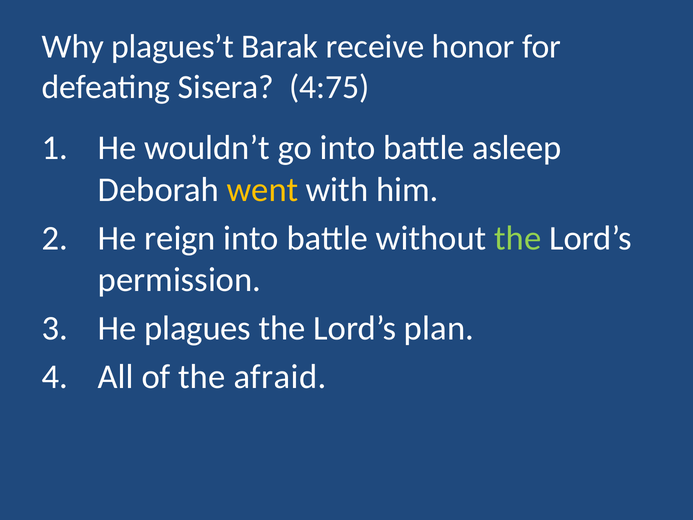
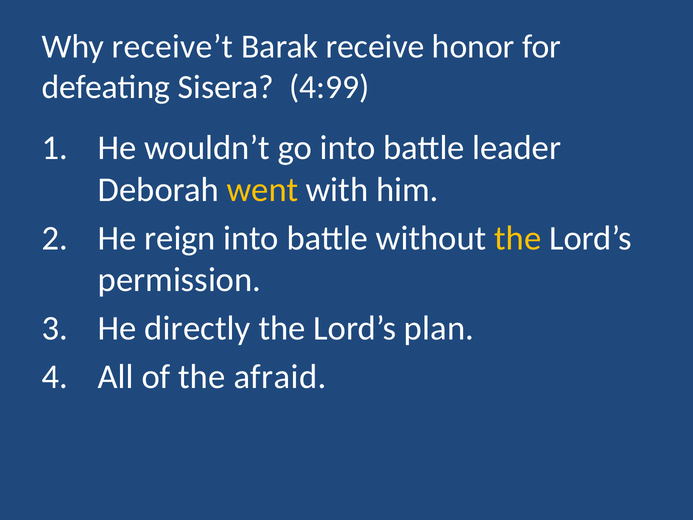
plagues’t: plagues’t -> receive’t (172, 47)
4:75: 4:75 -> 4:99 (329, 87)
asleep: asleep -> leader (517, 148)
the colour: light green -> yellow (518, 238)
plagues: plagues -> directly (198, 328)
